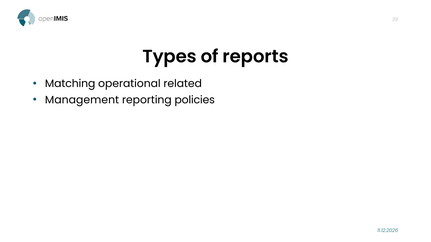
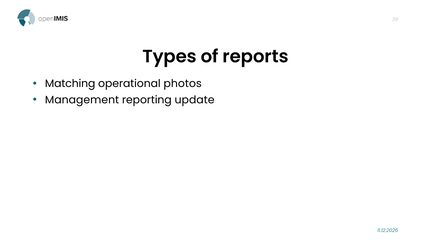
related: related -> photos (183, 84)
policies: policies -> update (195, 100)
